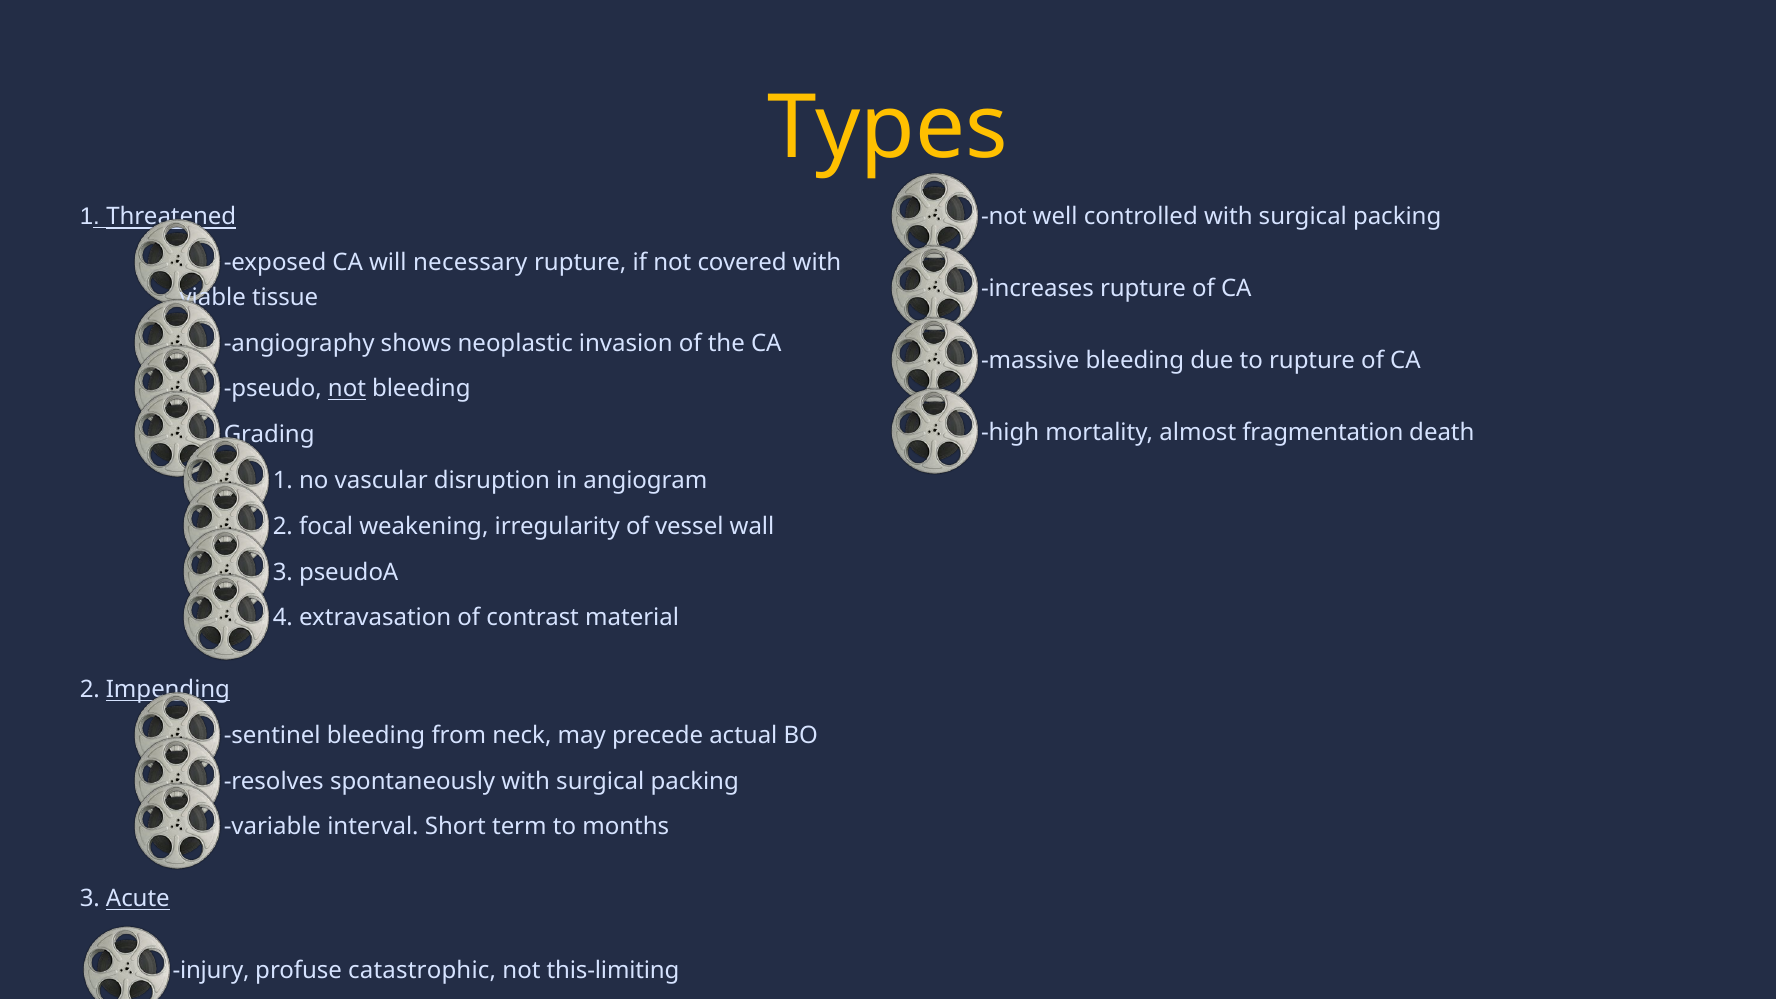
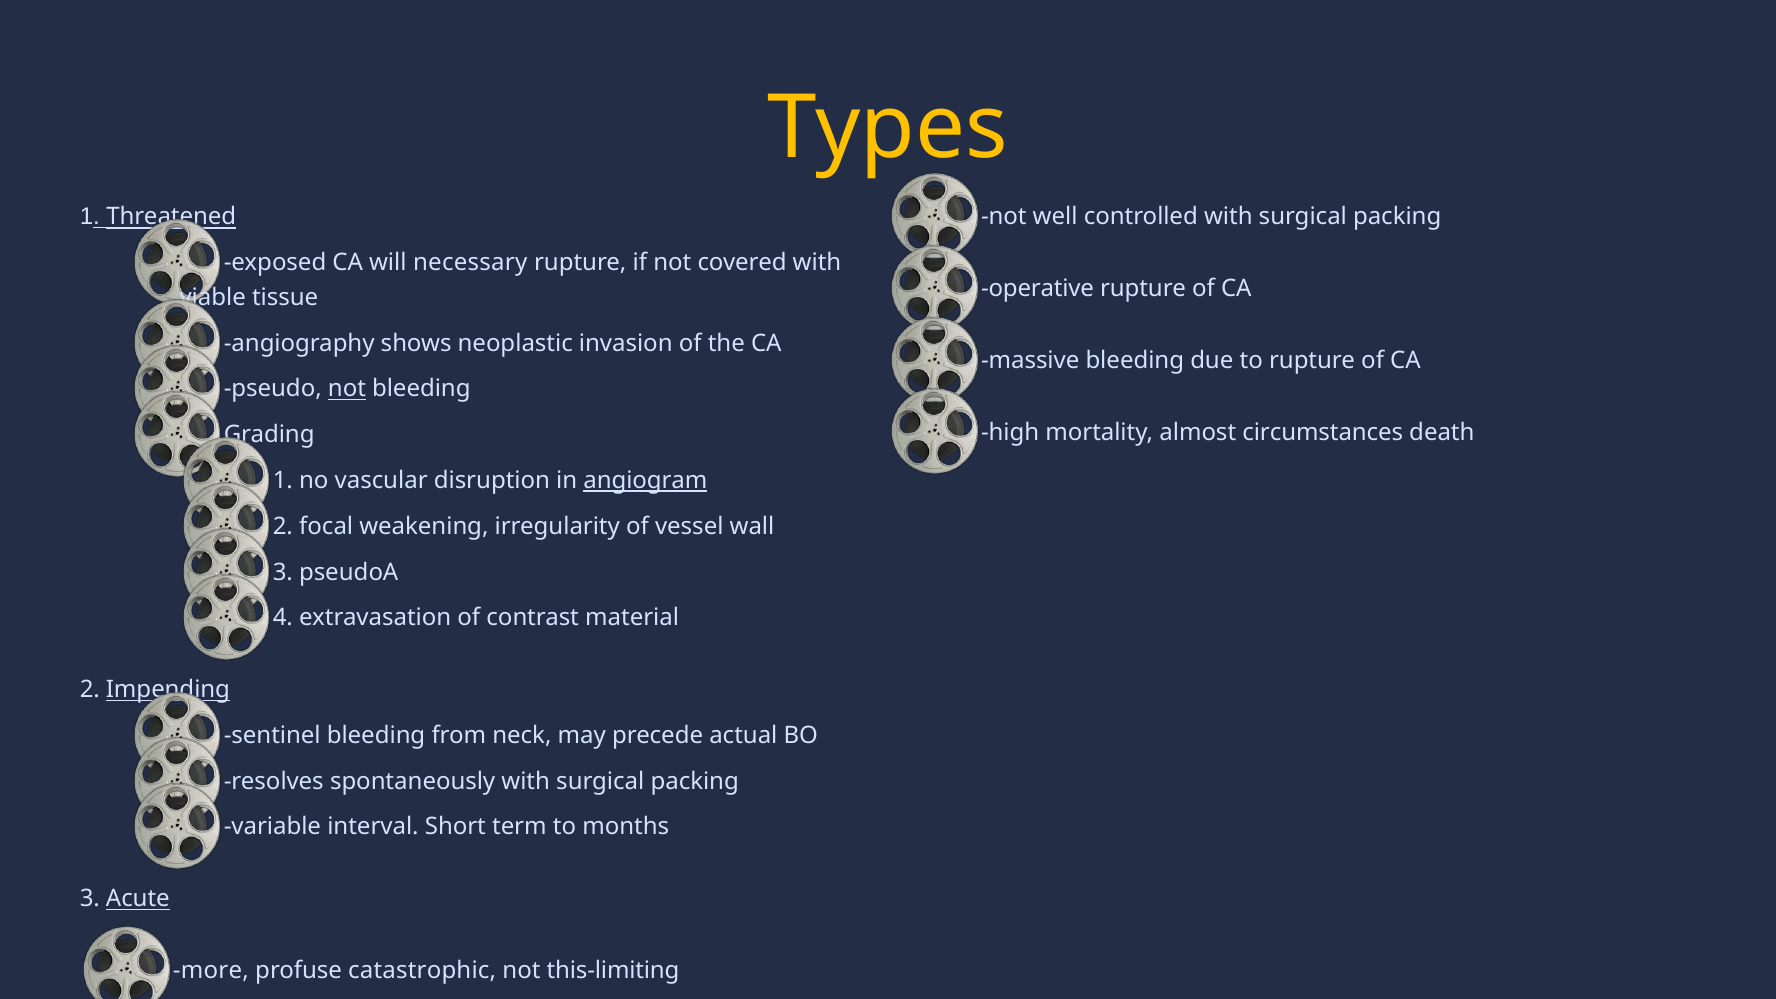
increases: increases -> operative (1038, 289)
fragmentation: fragmentation -> circumstances (1323, 432)
angiogram underline: none -> present (645, 481)
injury: injury -> more (211, 970)
